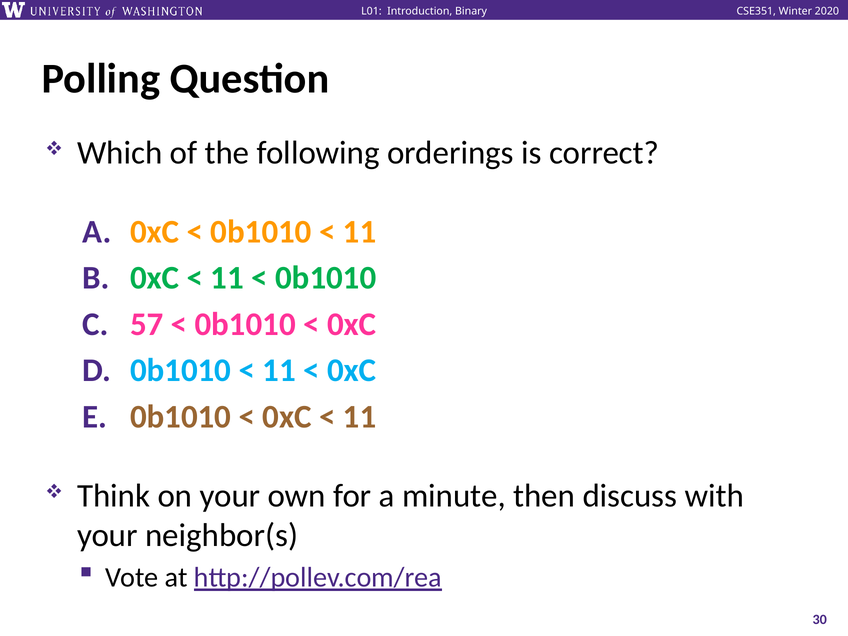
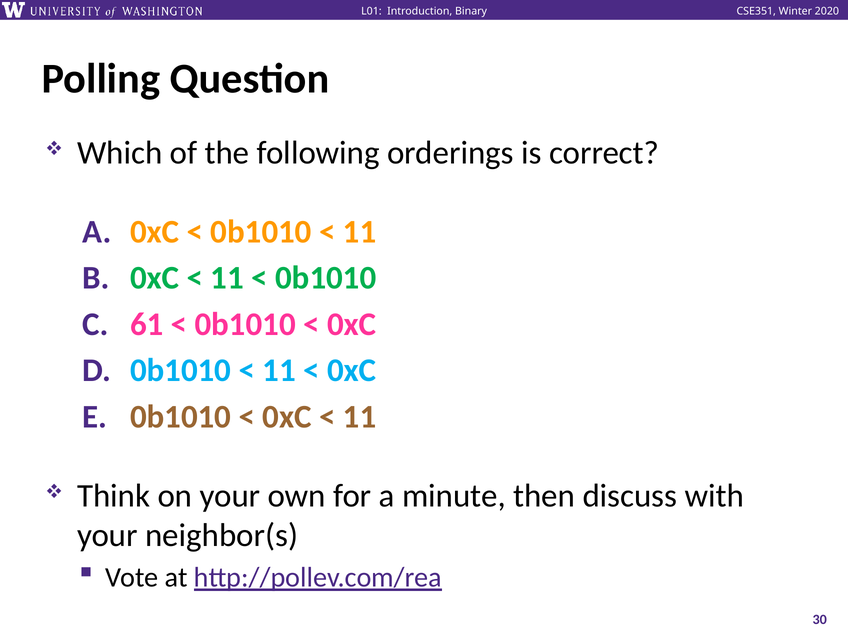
57: 57 -> 61 (147, 324)
